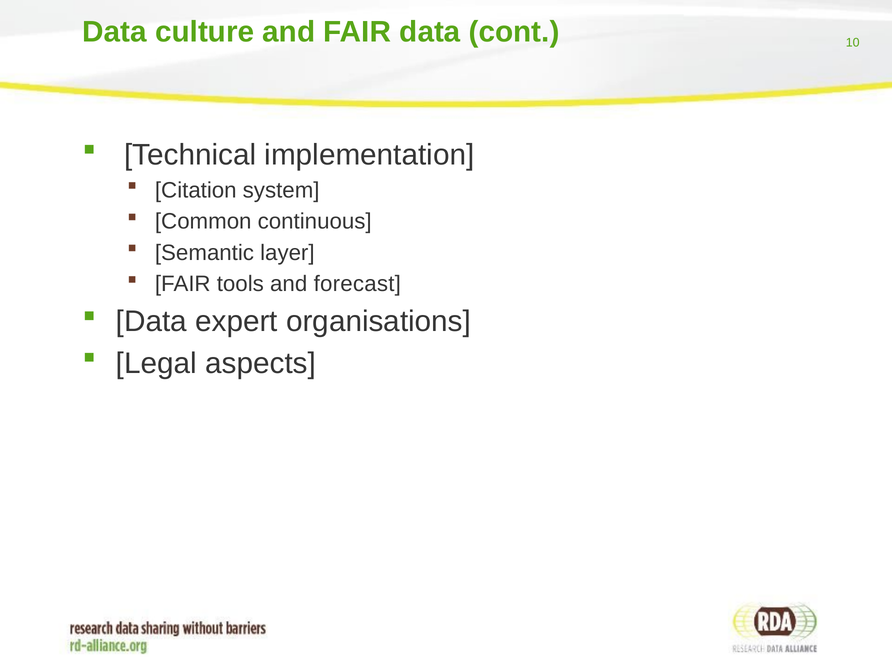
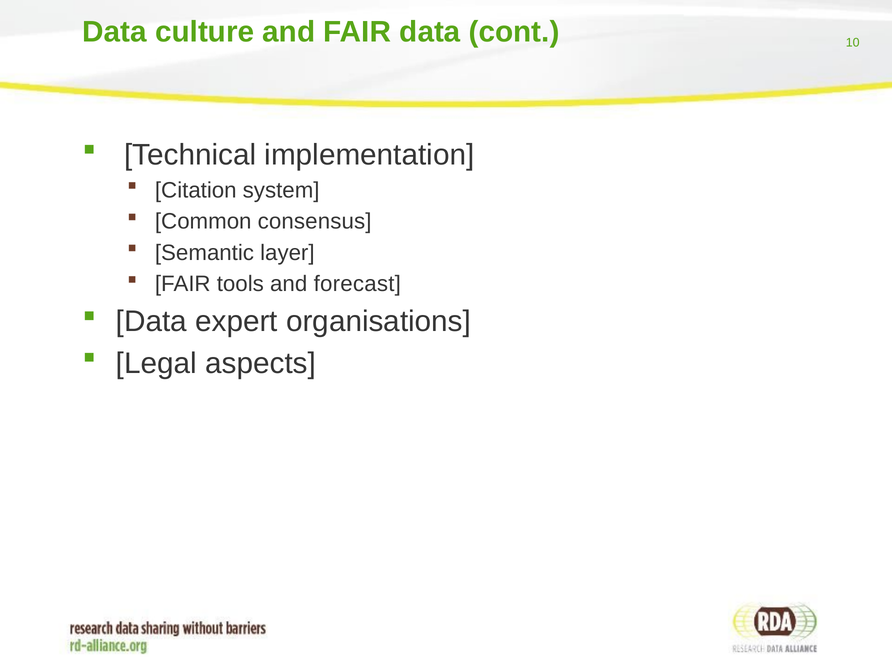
continuous: continuous -> consensus (315, 221)
